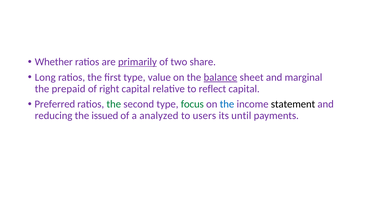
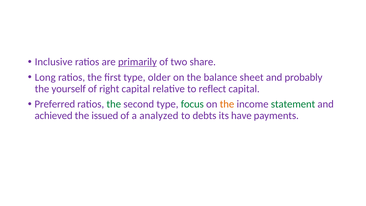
Whether: Whether -> Inclusive (54, 62)
value: value -> older (159, 77)
balance underline: present -> none (220, 77)
marginal: marginal -> probably (304, 77)
prepaid: prepaid -> yourself (69, 89)
the colour: blue -> orange (227, 104)
statement colour: black -> green (293, 104)
reducing: reducing -> achieved (54, 116)
users: users -> debts (204, 116)
until: until -> have (241, 116)
